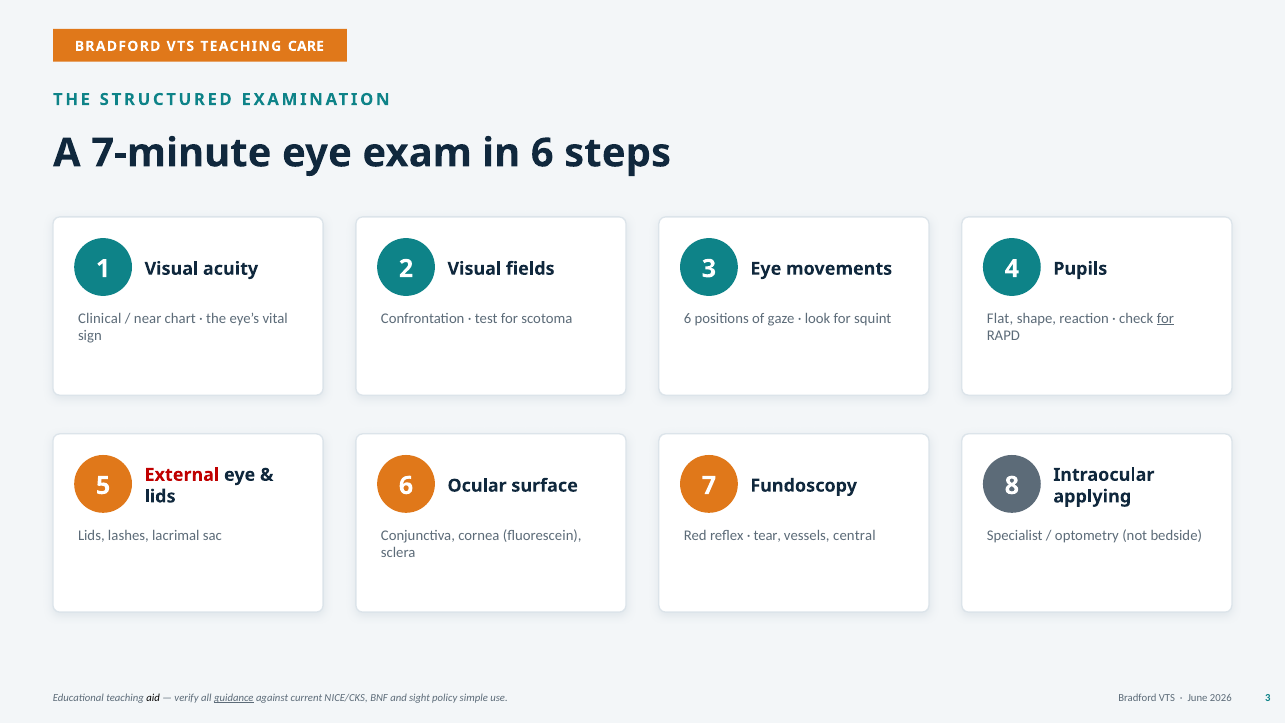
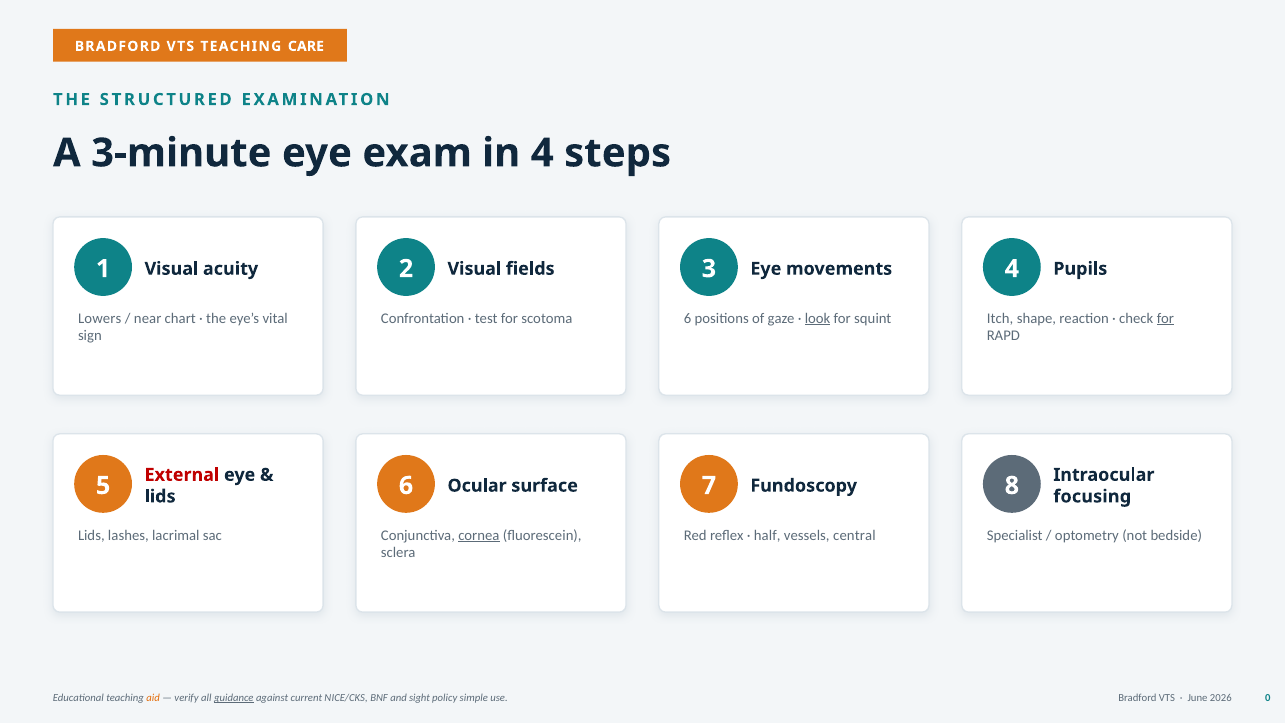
7-minute: 7-minute -> 3-minute (181, 153)
in 6: 6 -> 4 (542, 153)
Clinical: Clinical -> Lowers (100, 318)
look underline: none -> present (818, 318)
Flat: Flat -> Itch (1000, 318)
applying: applying -> focusing (1092, 496)
cornea underline: none -> present (479, 535)
tear: tear -> half (767, 535)
aid colour: black -> orange (153, 697)
2026 3: 3 -> 0 (1268, 697)
